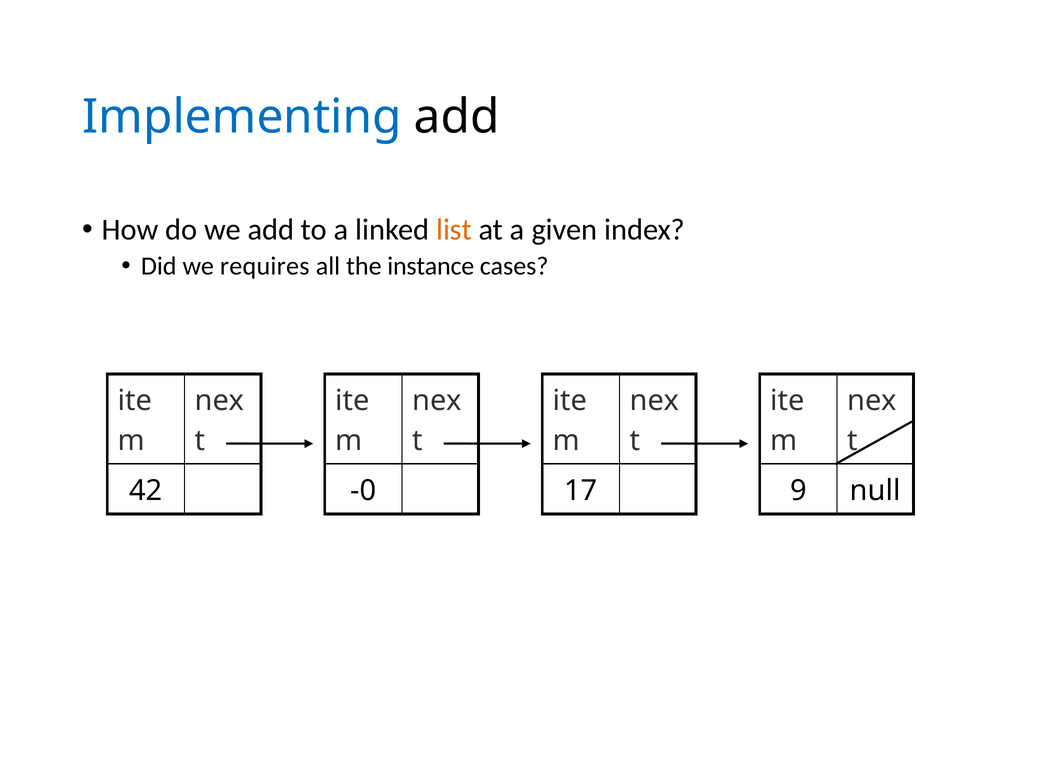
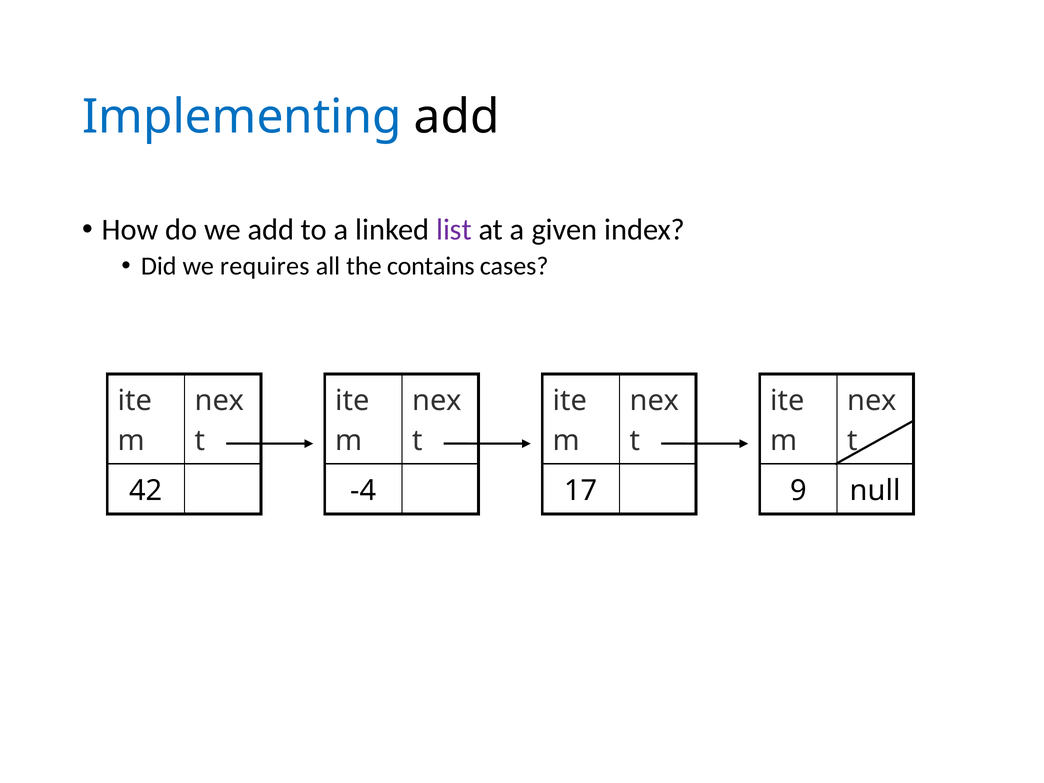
list colour: orange -> purple (454, 230)
instance: instance -> contains (431, 266)
-0: -0 -> -4 (363, 491)
